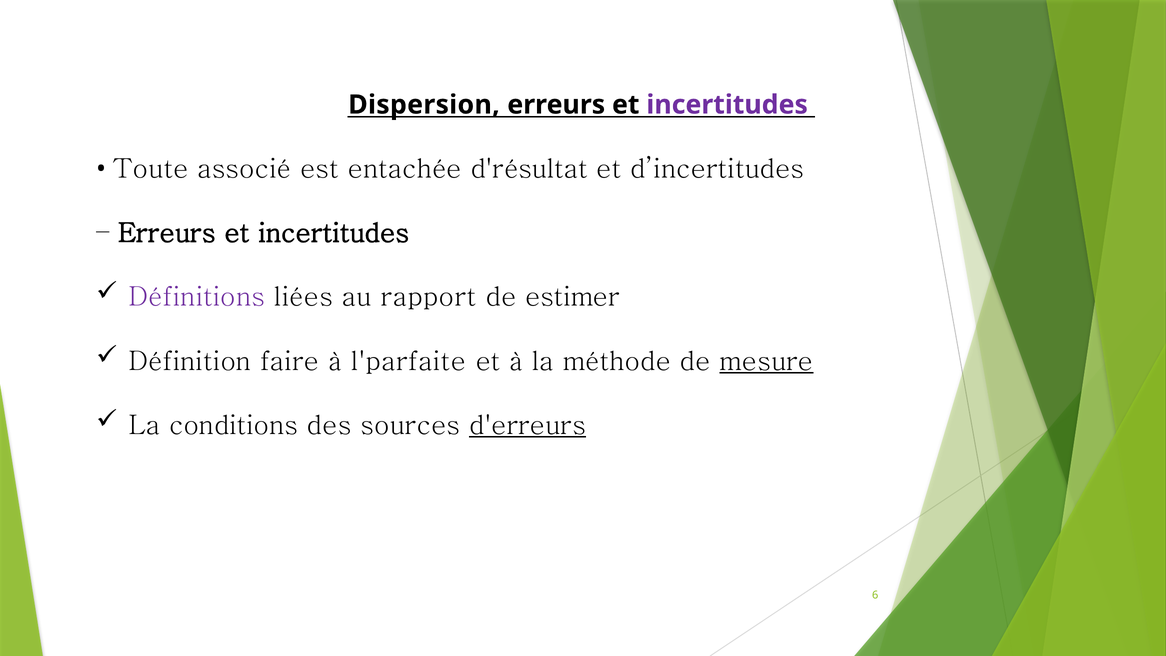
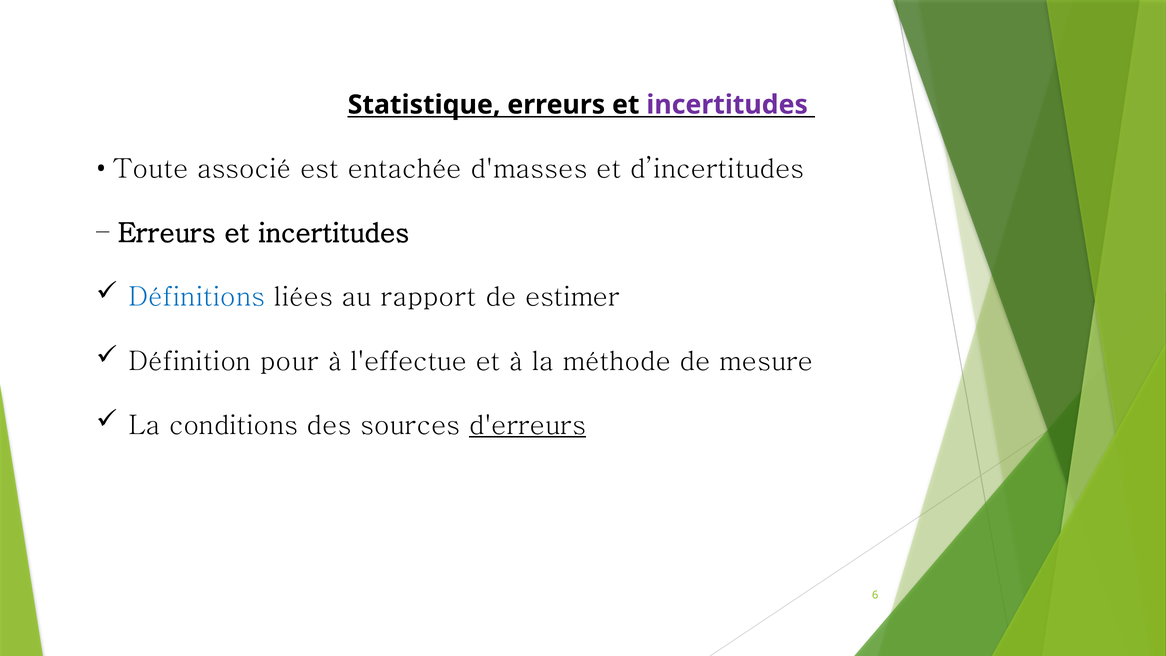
Dispersion: Dispersion -> Statistique (424, 105)
d'résultat: d'résultat -> d'masses (529, 169)
Définitions colour: purple -> blue (197, 297)
faire: faire -> pour (290, 361)
l'parfaite: l'parfaite -> l'effectue (409, 361)
mesure underline: present -> none (766, 361)
